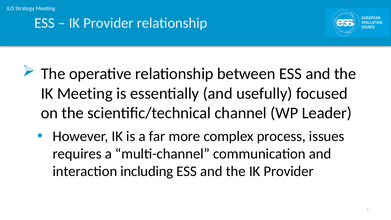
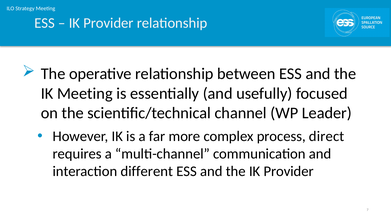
issues: issues -> direct (327, 136)
including: including -> different (147, 171)
